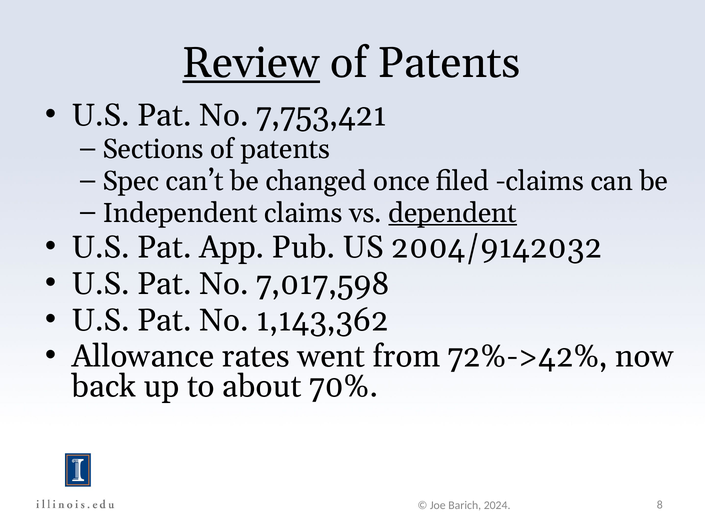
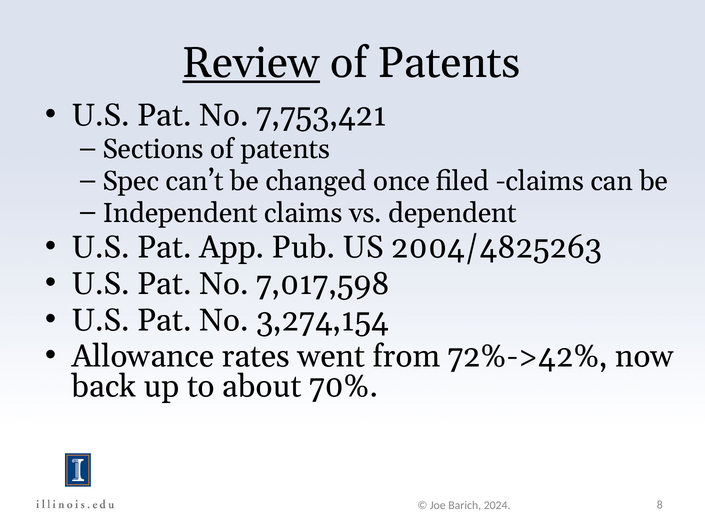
dependent underline: present -> none (453, 213)
2004/9142032: 2004/9142032 -> 2004/4825263 (497, 247)
1,143,362: 1,143,362 -> 3,274,154 (323, 320)
